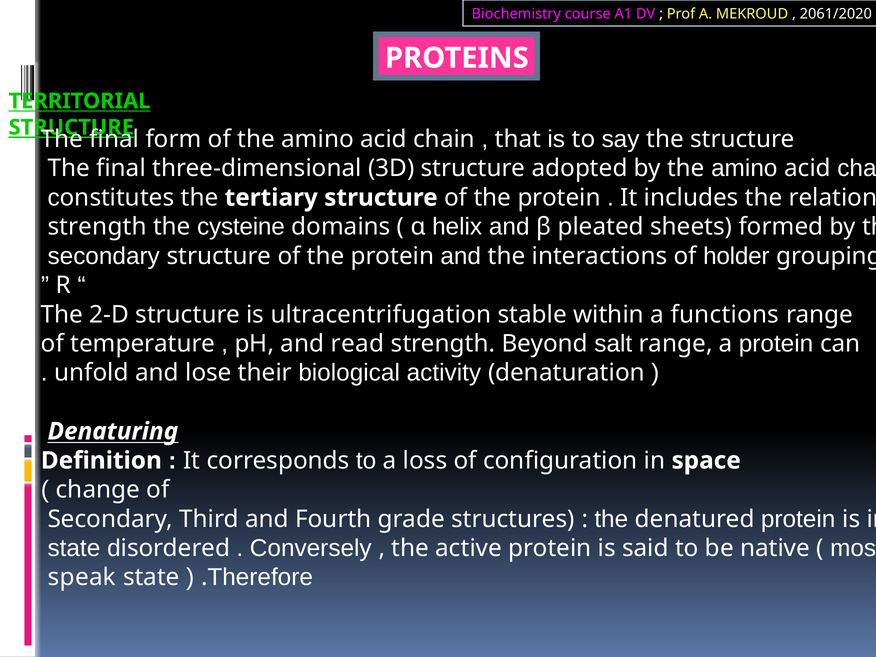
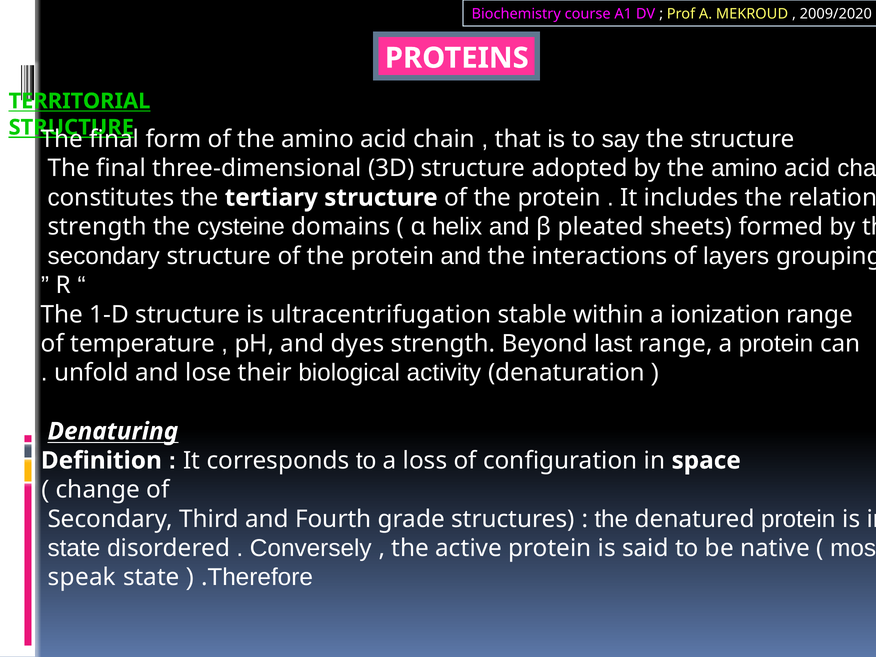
2061/2020: 2061/2020 -> 2009/2020 (836, 14)
holder: holder -> layers (736, 256)
2-D: 2-D -> 1-D (109, 314)
functions: functions -> ionization (725, 314)
read: read -> dyes (357, 344)
salt: salt -> last (613, 344)
